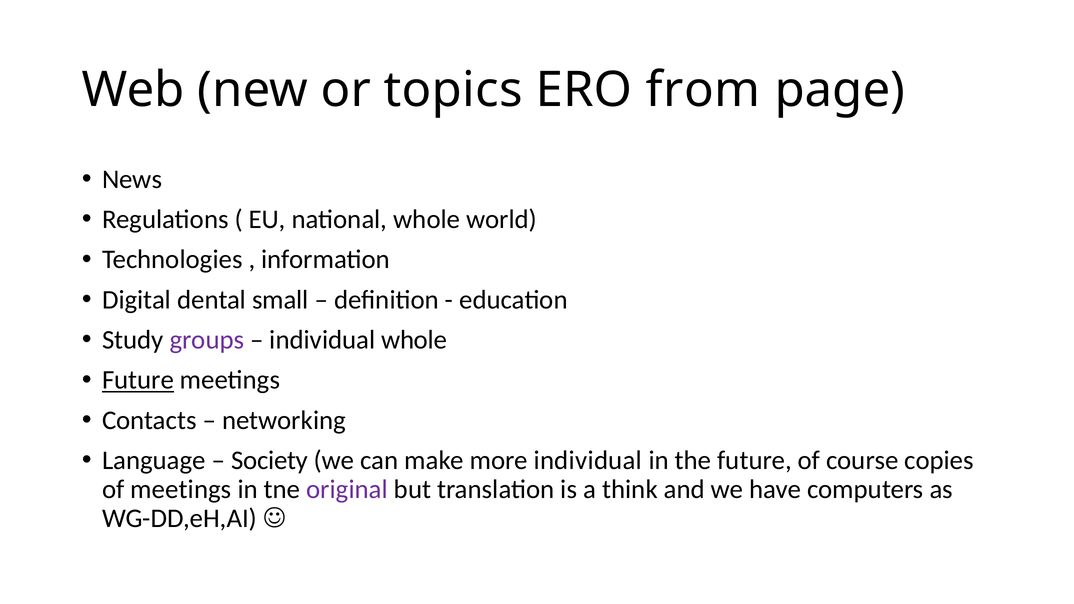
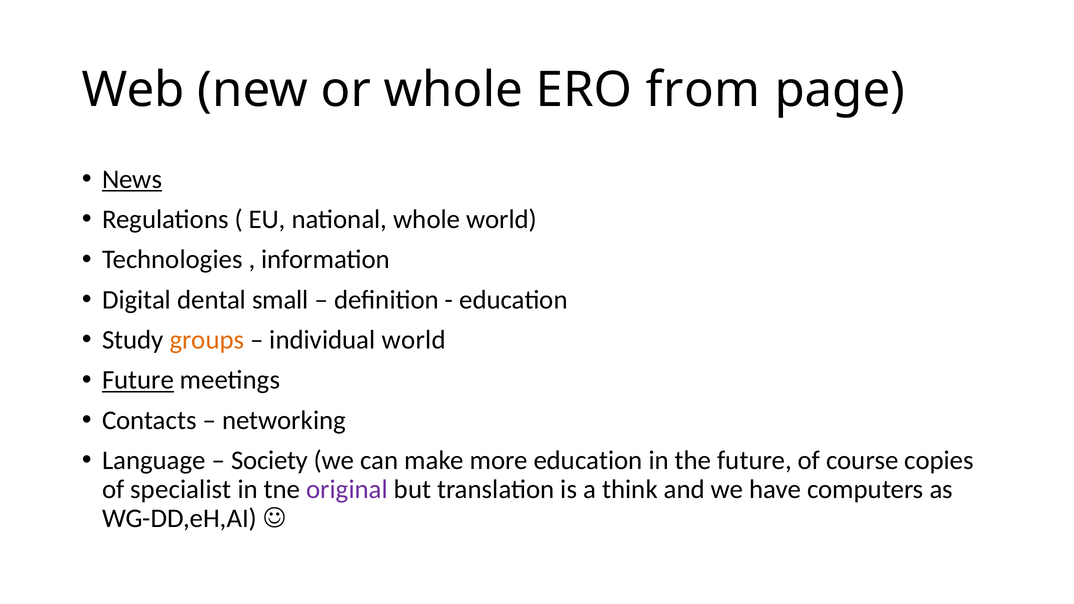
or topics: topics -> whole (453, 90)
News underline: none -> present (132, 179)
groups colour: purple -> orange (207, 340)
individual whole: whole -> world (414, 340)
more individual: individual -> education (588, 460)
of meetings: meetings -> specialist (181, 489)
